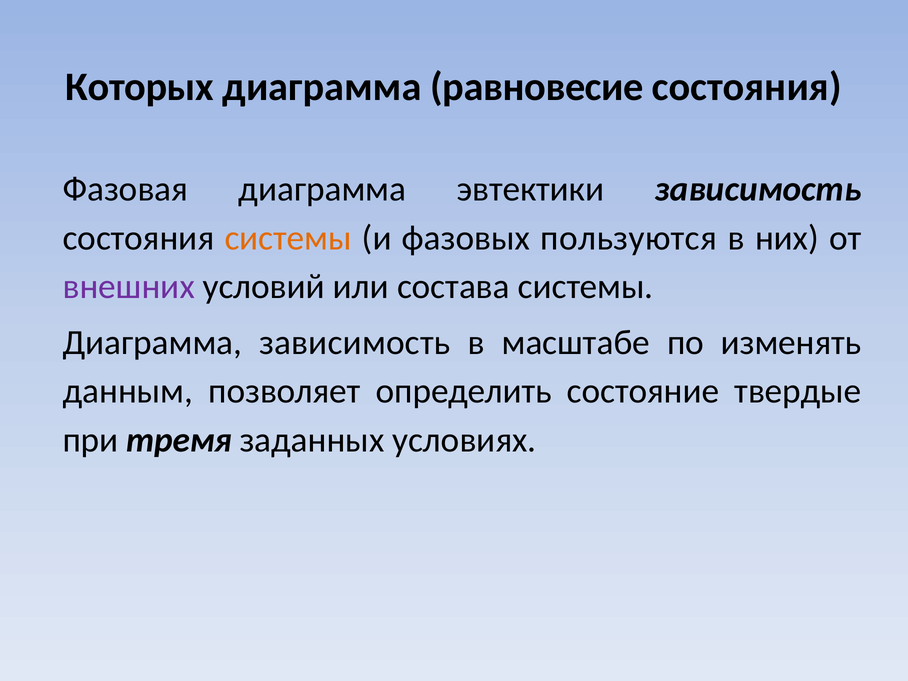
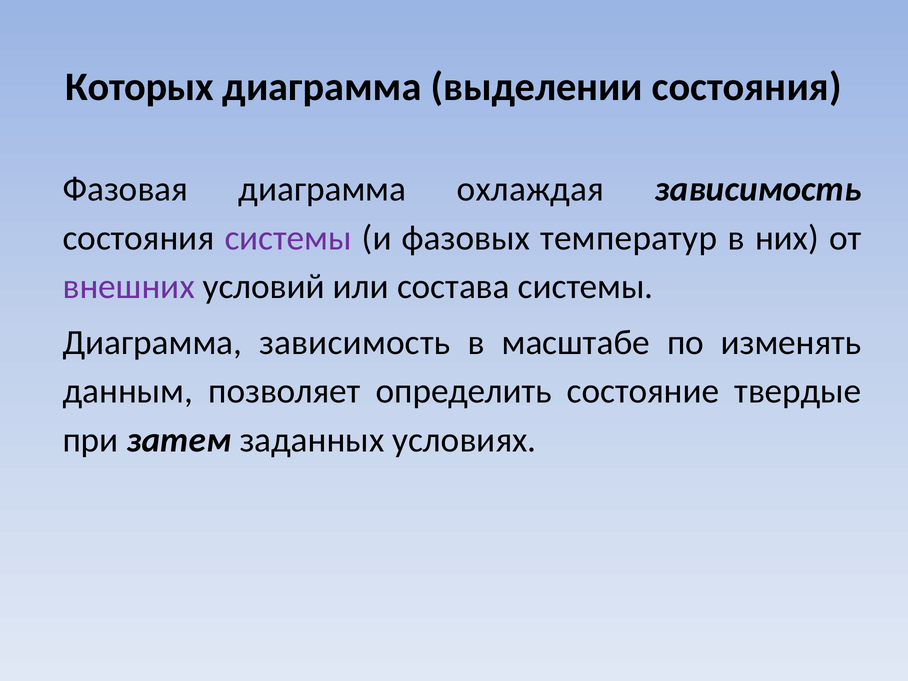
равновесие: равновесие -> выделении (537, 87)
эвтектики: эвтектики -> охлаждая (530, 189)
системы colour: orange -> purple (288, 238)
пользуются: пользуются -> температур (629, 238)
тремя: тремя -> затем (179, 440)
